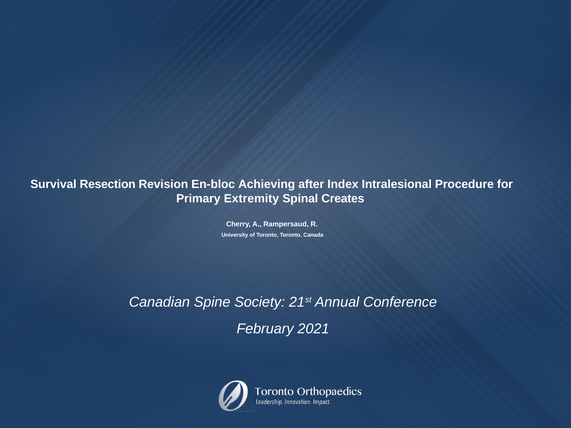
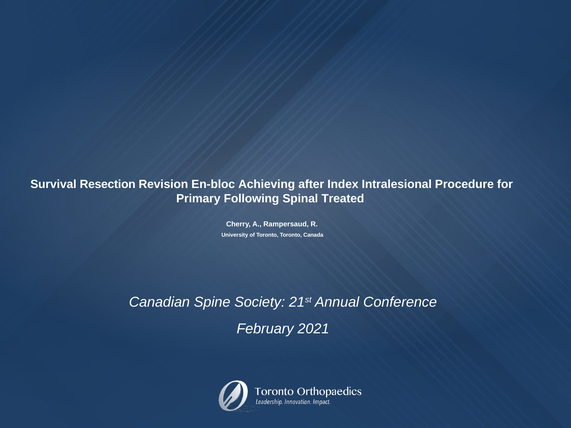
Extremity: Extremity -> Following (251, 199)
Creates: Creates -> Treated (343, 199)
